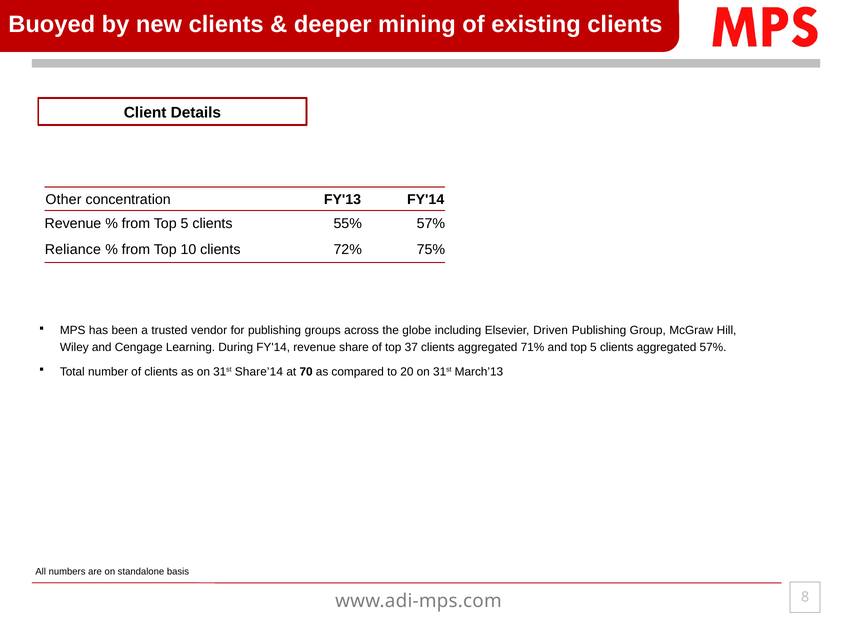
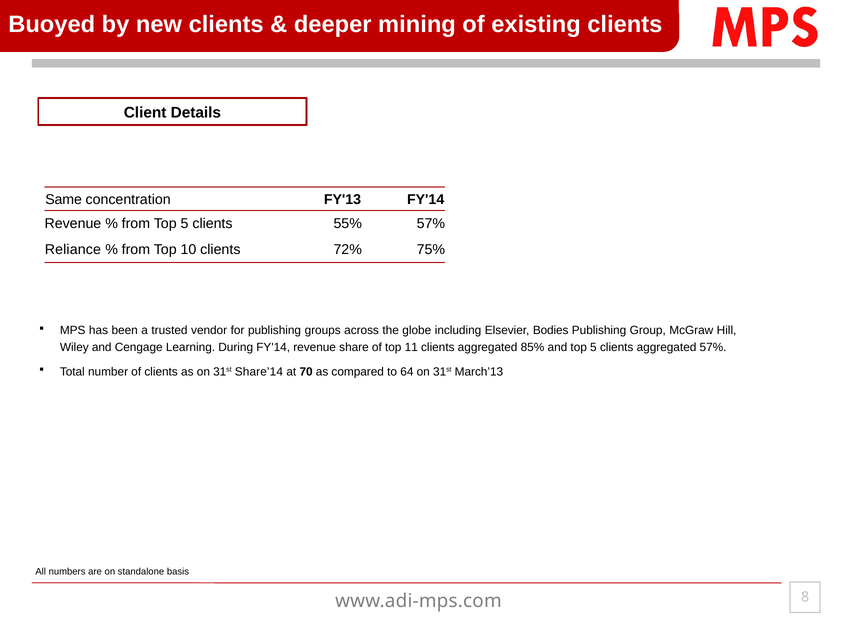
Other: Other -> Same (64, 200)
Driven: Driven -> Bodies (551, 330)
37: 37 -> 11 (411, 347)
71%: 71% -> 85% (533, 347)
20: 20 -> 64 (407, 372)
